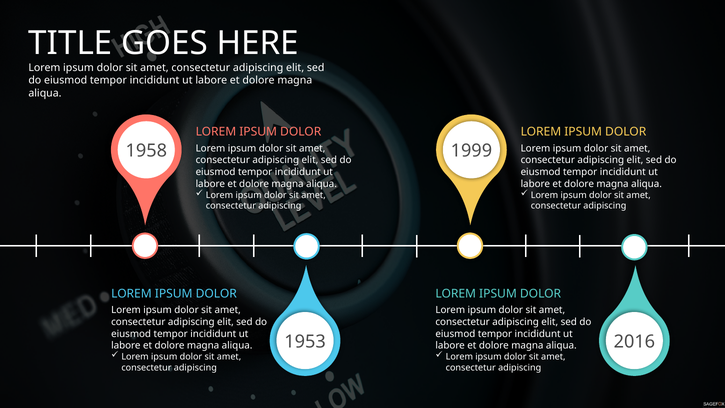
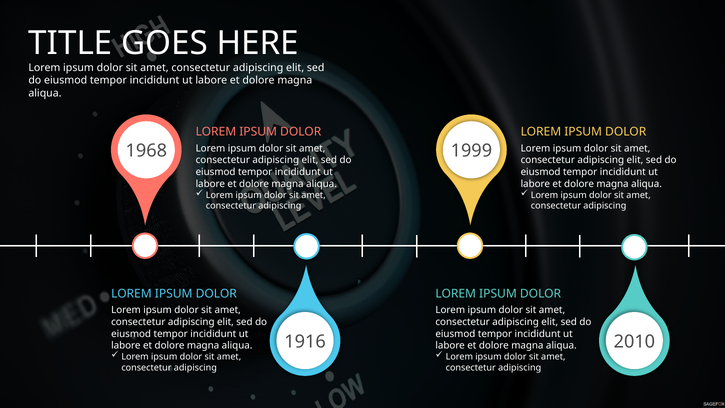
1958: 1958 -> 1968 (146, 151)
1953: 1953 -> 1916 (305, 342)
2016: 2016 -> 2010 (634, 342)
